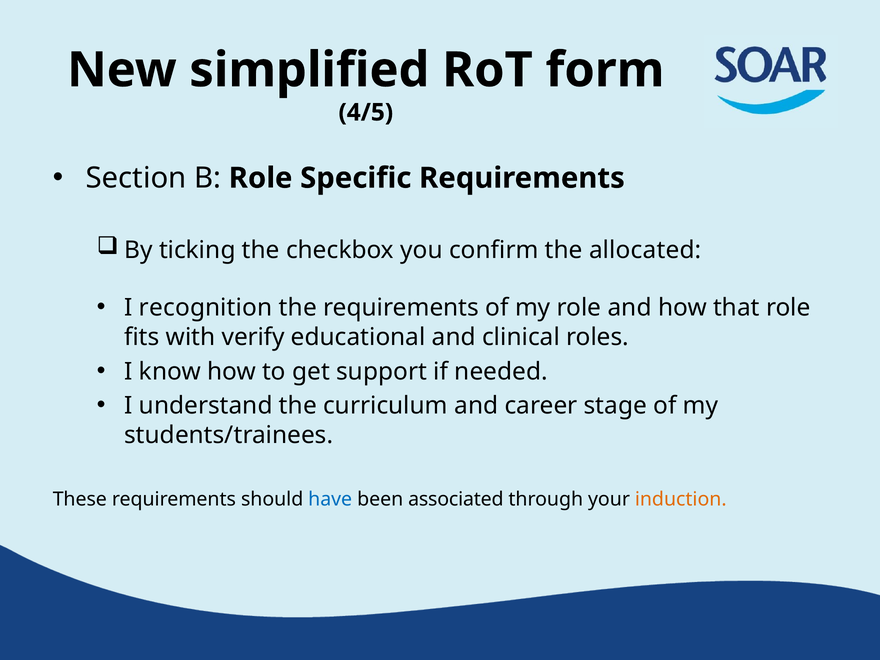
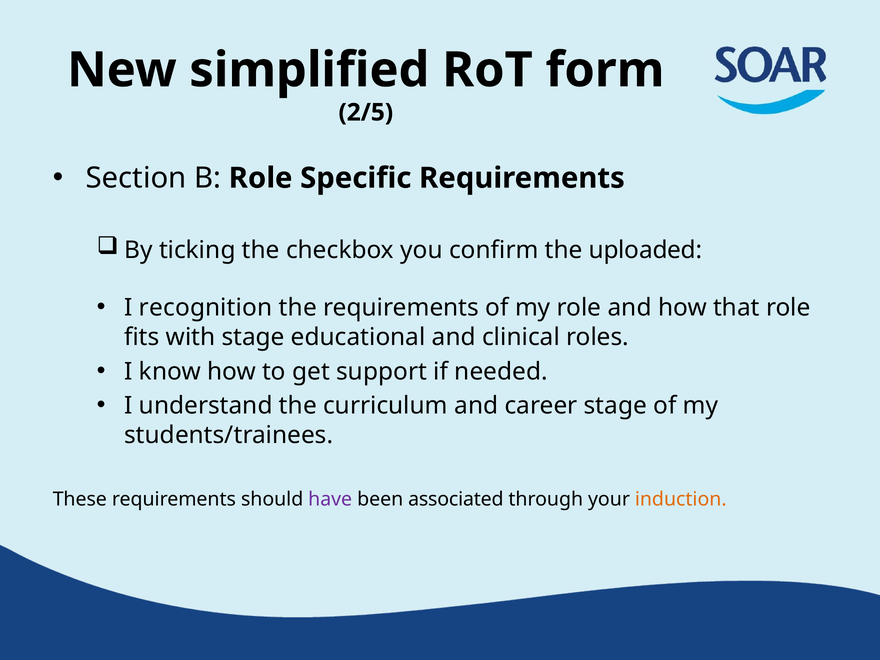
4/5: 4/5 -> 2/5 (366, 112)
allocated: allocated -> uploaded (645, 250)
with verify: verify -> stage (253, 337)
have colour: blue -> purple (330, 499)
